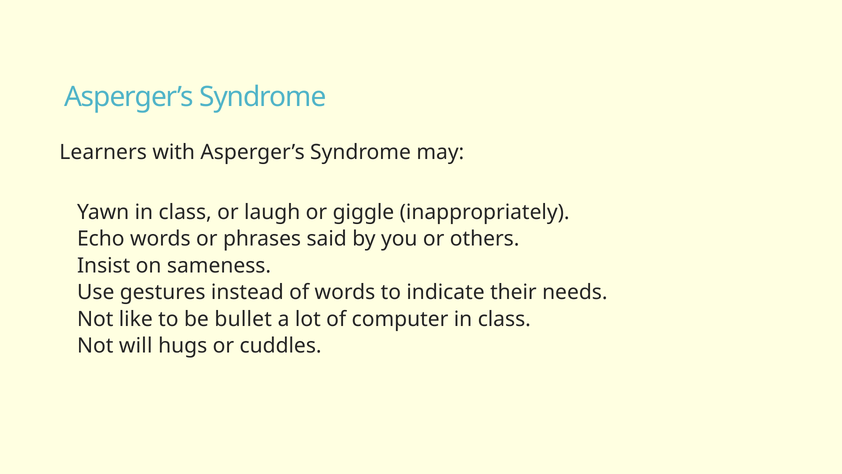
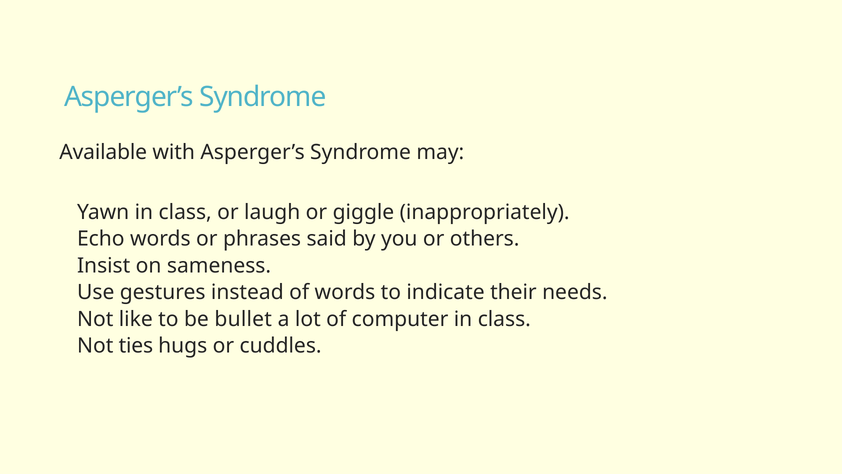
Learners: Learners -> Available (103, 152)
will: will -> ties (136, 346)
